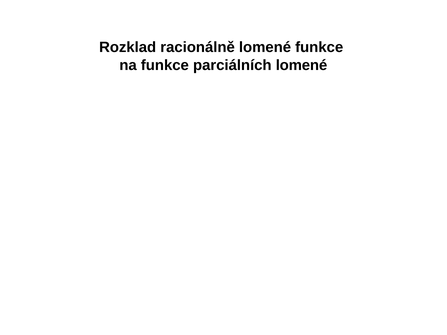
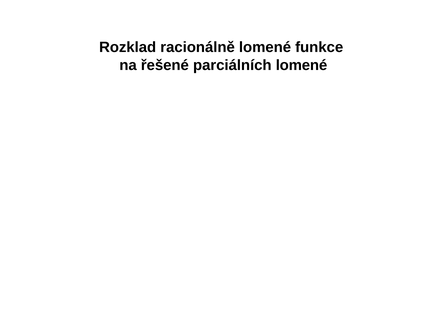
na funkce: funkce -> řešené (165, 65)
